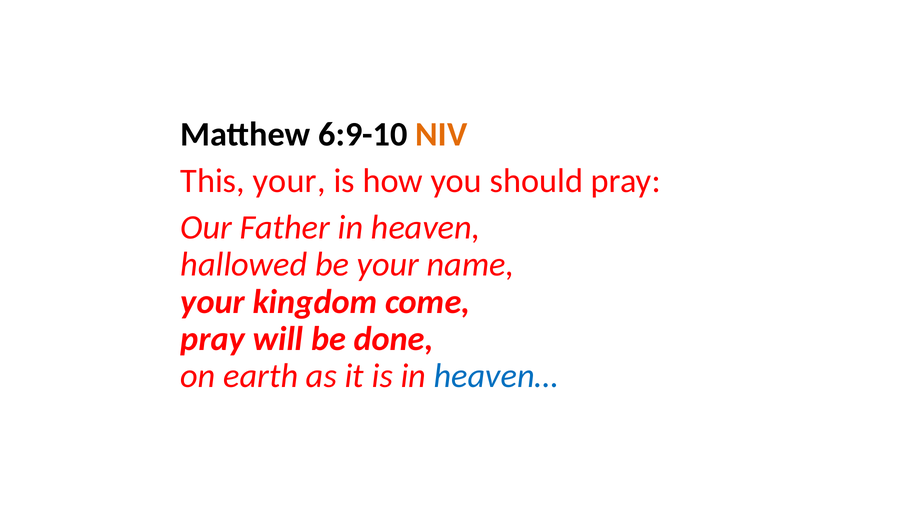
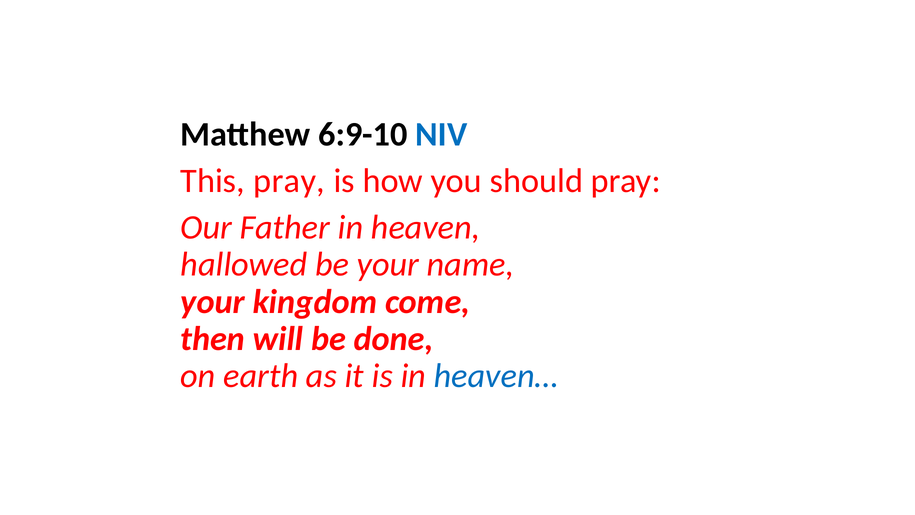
NIV colour: orange -> blue (441, 134)
This your: your -> pray (289, 181)
pray: pray -> then (213, 339)
